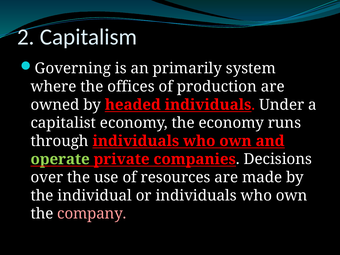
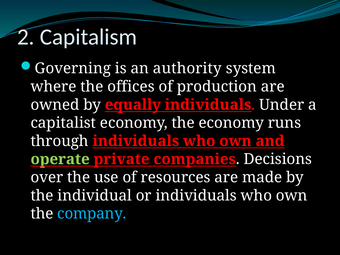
primarily: primarily -> authority (187, 68)
headed: headed -> equally (133, 105)
company colour: pink -> light blue (92, 214)
